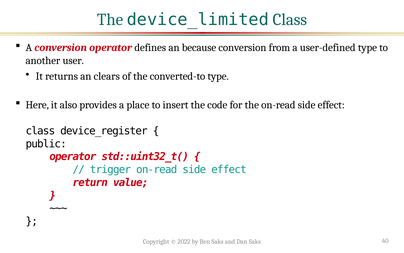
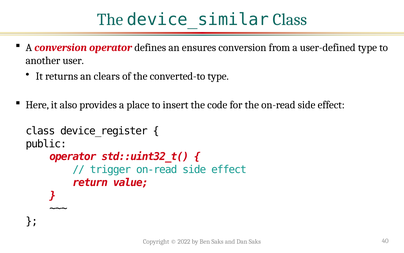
device_limited: device_limited -> device_similar (198, 20)
because: because -> ensures (199, 48)
